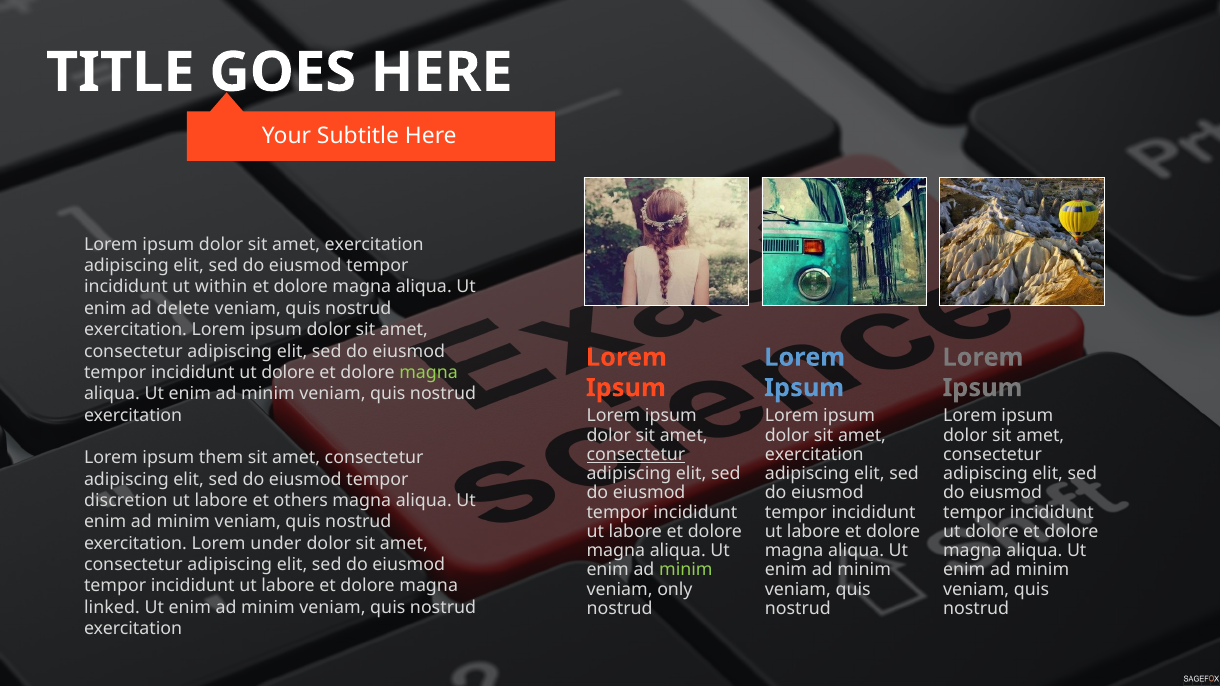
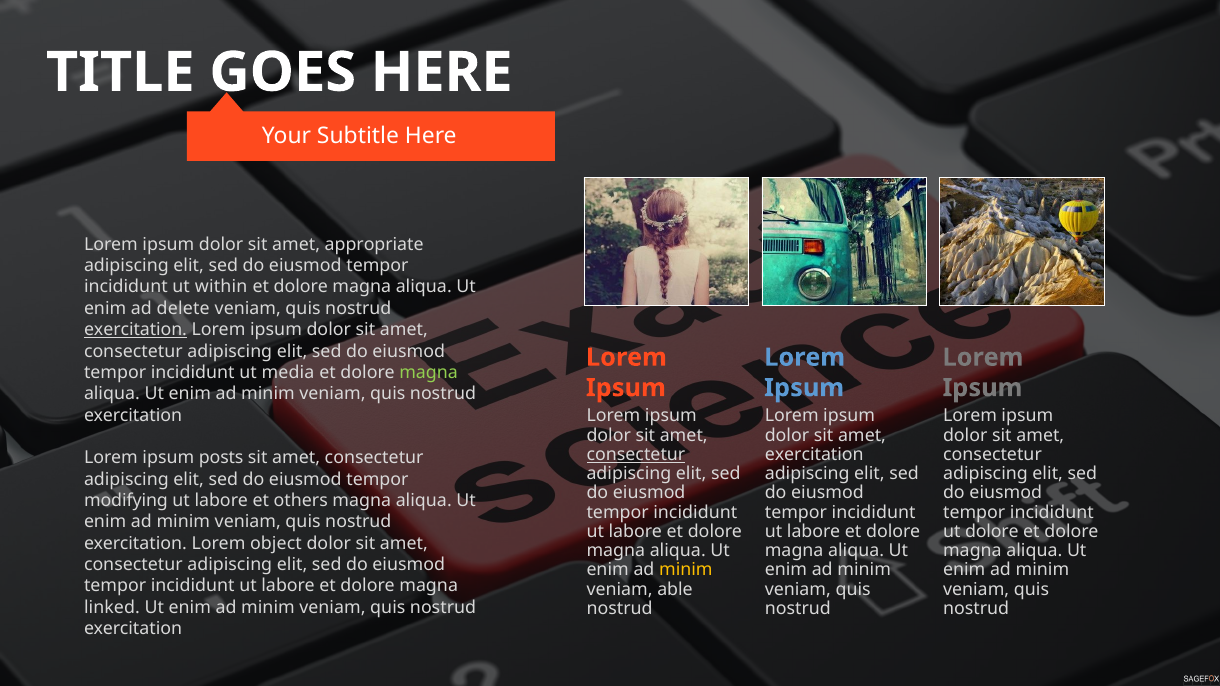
exercitation: exercitation -> appropriate (374, 244)
exercitation underline: none -> present (136, 330)
dolore: dolore -> media (288, 373)
them: them -> posts (221, 458)
discretion: discretion -> modifying (126, 501)
under: under -> object (276, 544)
minim colour: light green -> yellow (686, 570)
only: only -> able (675, 589)
